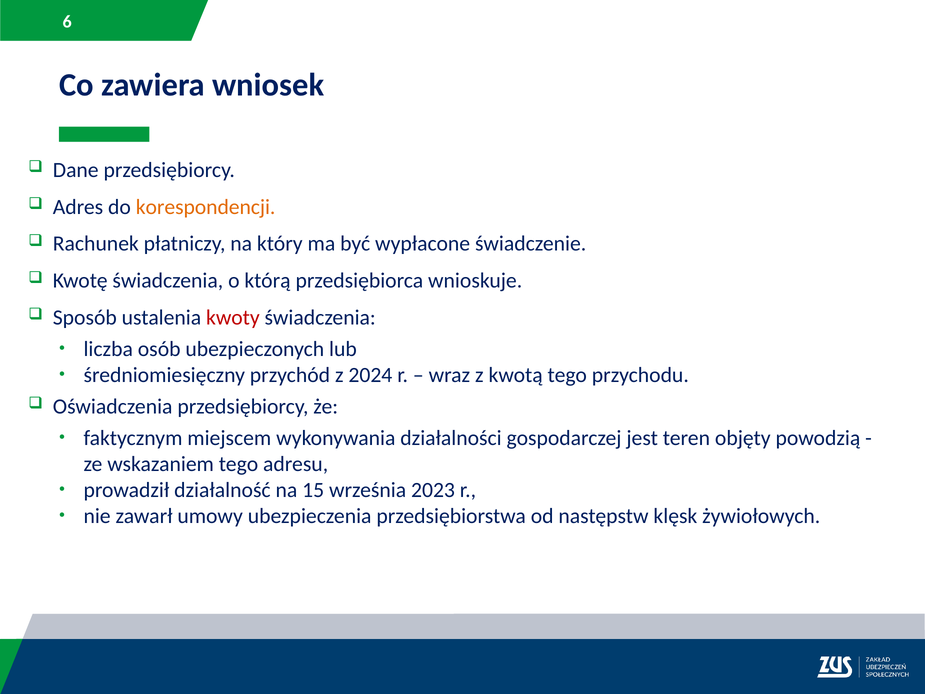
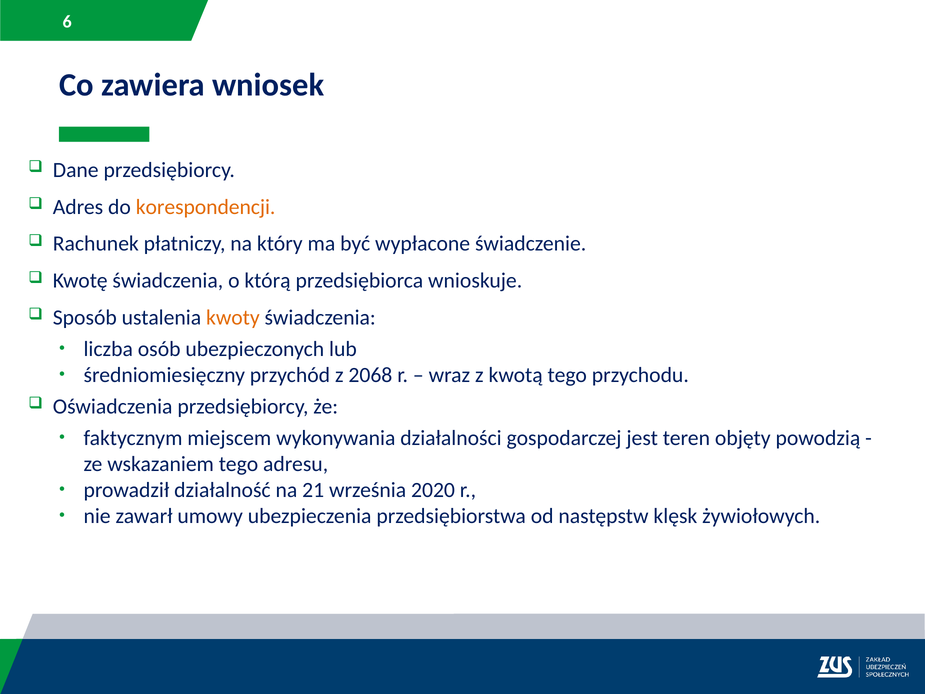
kwoty colour: red -> orange (233, 317)
2024: 2024 -> 2068 (370, 375)
15: 15 -> 21 (313, 490)
2023: 2023 -> 2020 (433, 490)
